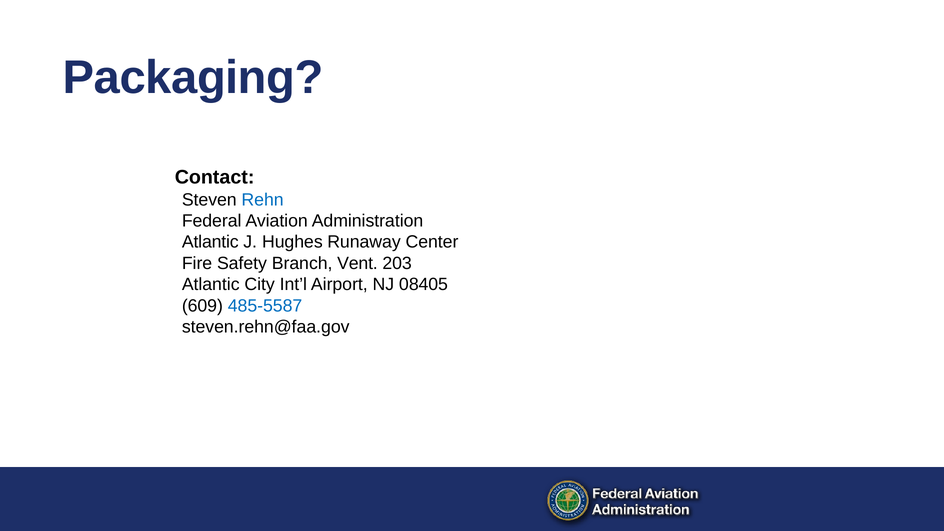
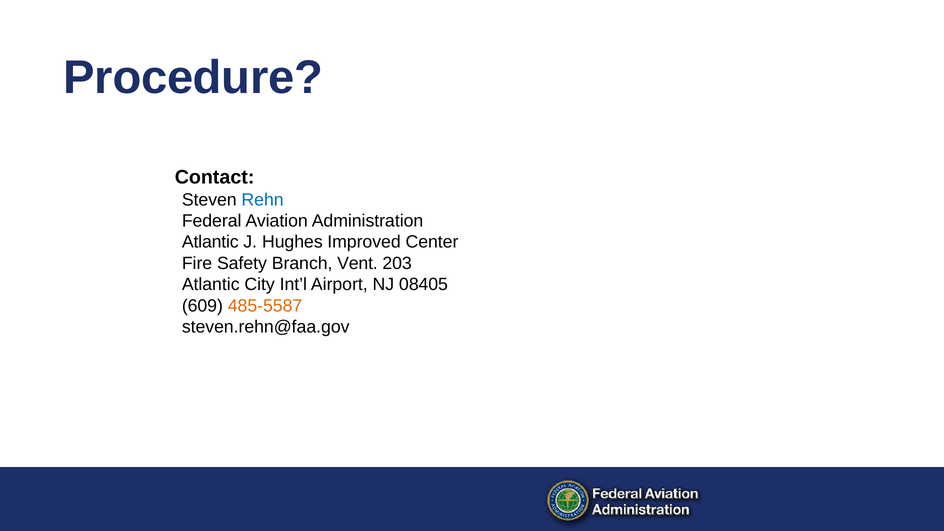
Packaging: Packaging -> Procedure (193, 78)
Runaway: Runaway -> Improved (364, 242)
485-5587 colour: blue -> orange (265, 306)
